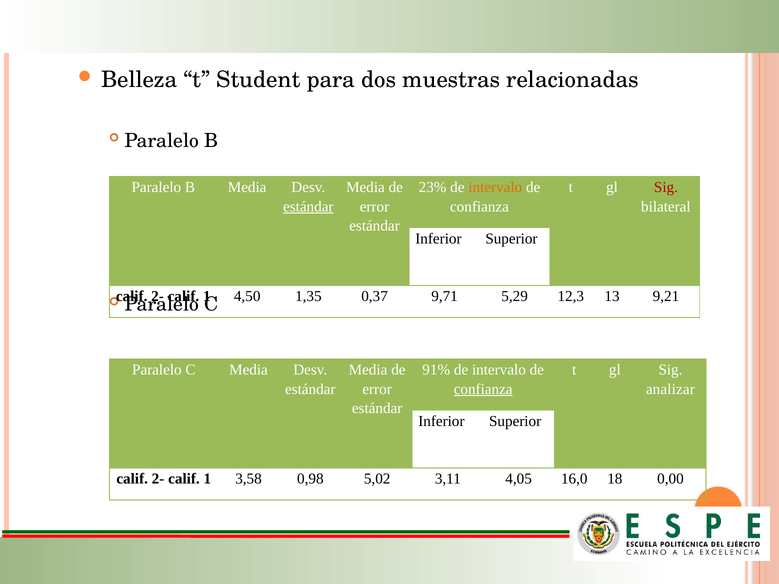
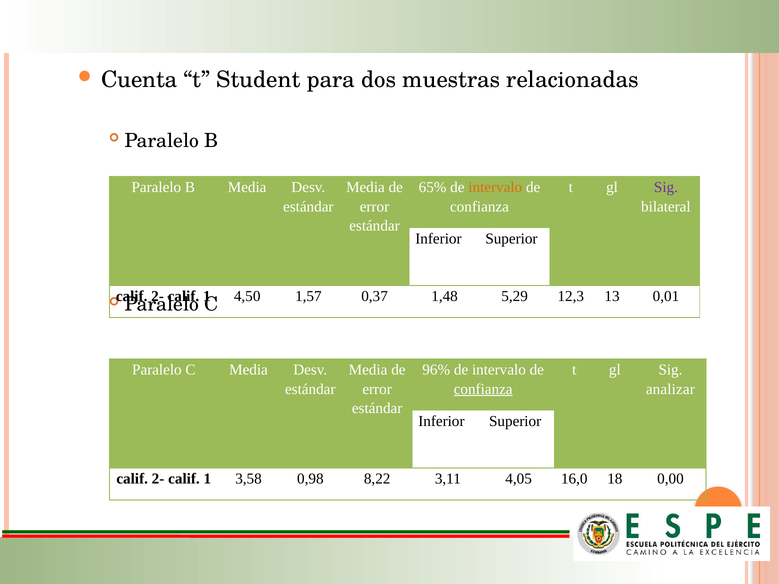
Belleza: Belleza -> Cuenta (139, 80)
23%: 23% -> 65% (433, 187)
Sig colour: red -> purple (666, 187)
estándar underline: present -> none (308, 207)
1,35: 1,35 -> 1,57 (308, 297)
9,71: 9,71 -> 1,48 (445, 297)
9,21: 9,21 -> 0,01 (666, 297)
91%: 91% -> 96% (436, 370)
5,02: 5,02 -> 8,22 (377, 479)
